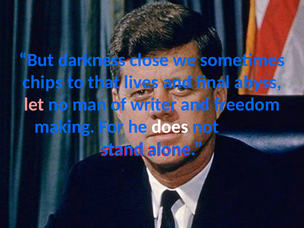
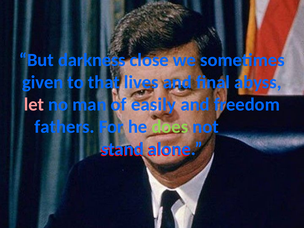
chips: chips -> given (43, 82)
writer: writer -> easily (153, 105)
making: making -> fathers (65, 127)
does colour: white -> light green (170, 127)
